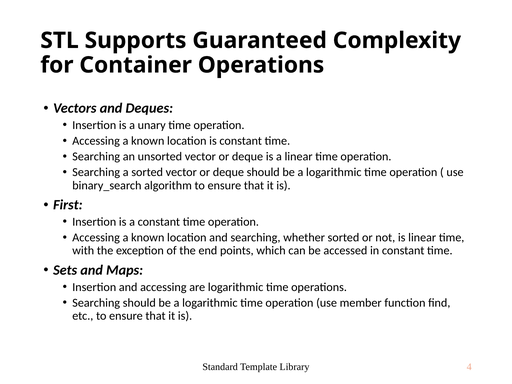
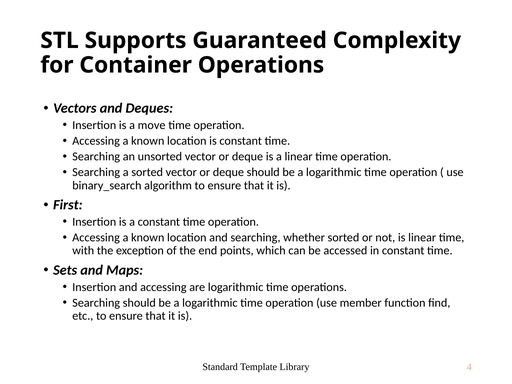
unary: unary -> move (152, 125)
